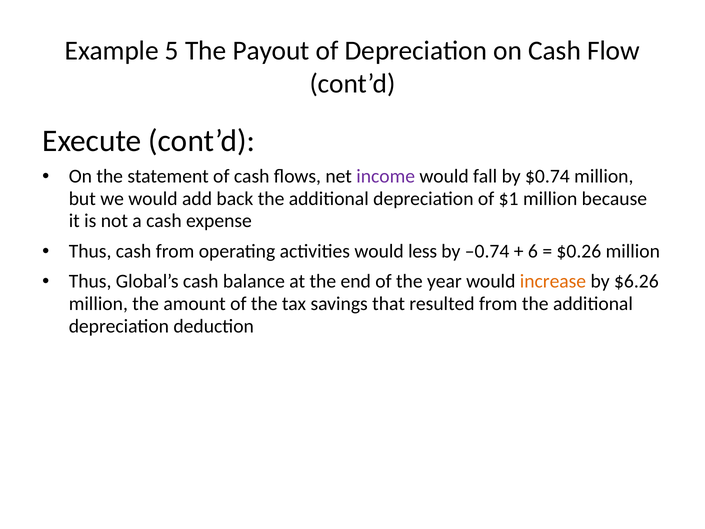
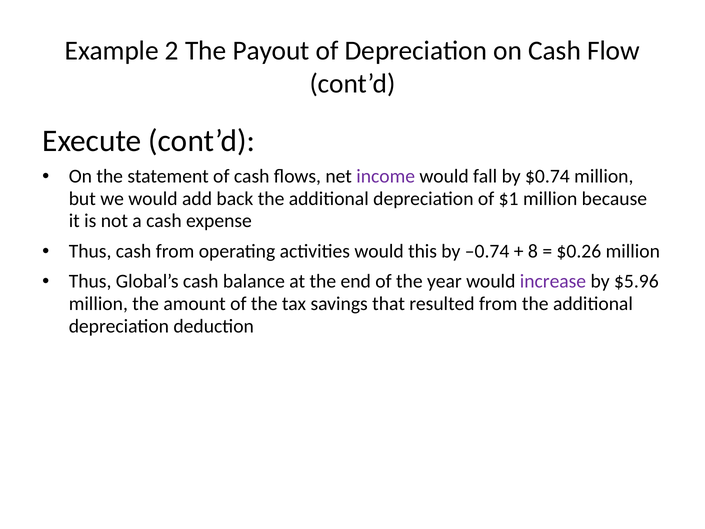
5: 5 -> 2 (172, 51)
less: less -> this (423, 251)
6: 6 -> 8 (533, 251)
increase colour: orange -> purple (553, 281)
$6.26: $6.26 -> $5.96 (636, 281)
